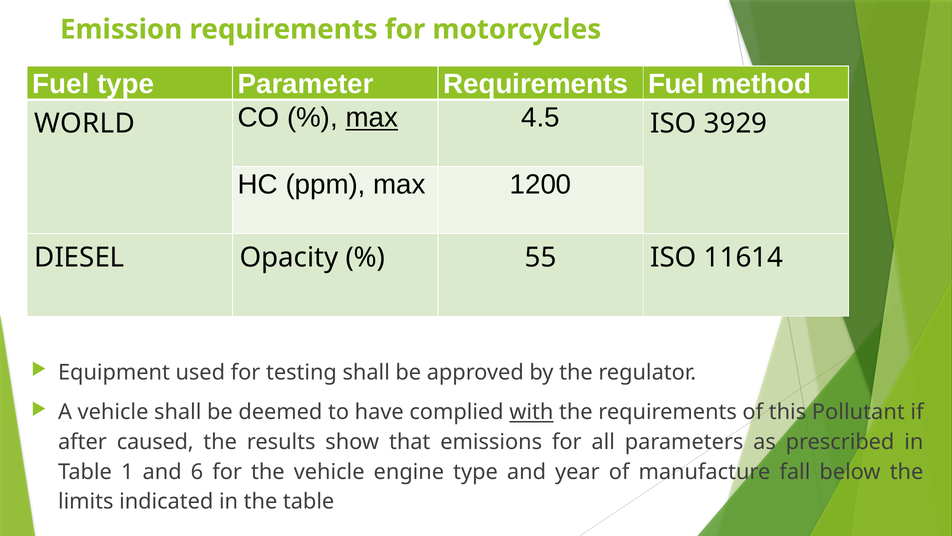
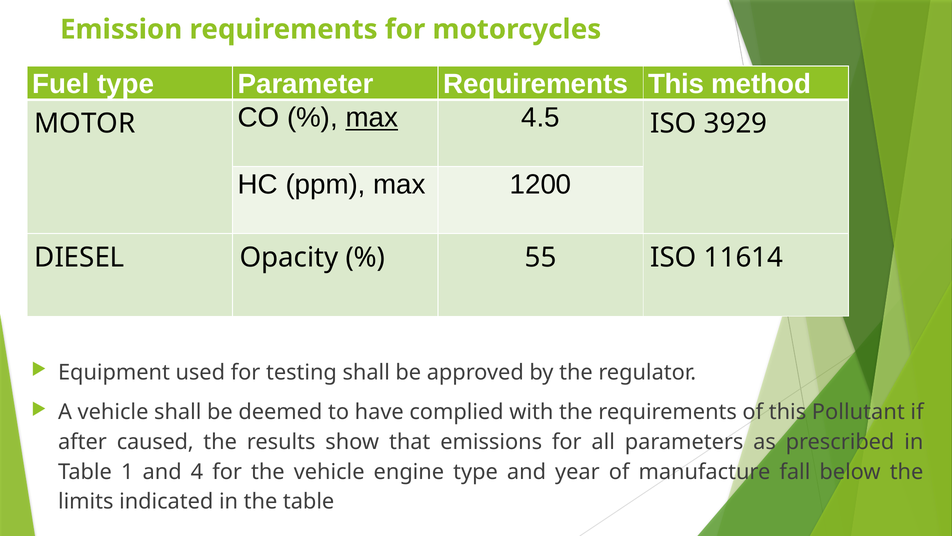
Requirements Fuel: Fuel -> This (676, 84)
WORLD: WORLD -> MOTOR (85, 124)
with underline: present -> none (531, 412)
6: 6 -> 4 (197, 471)
